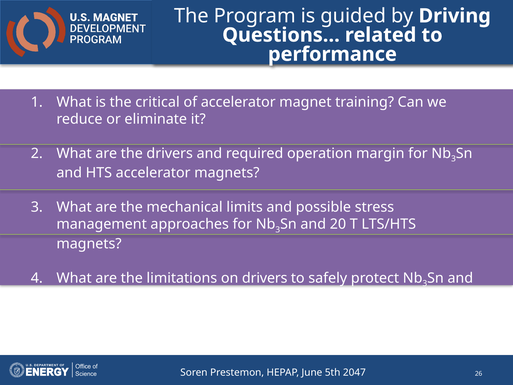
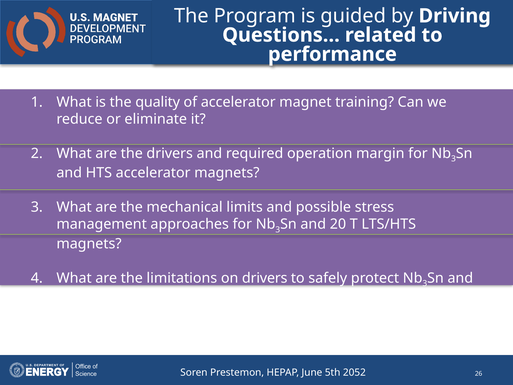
critical: critical -> quality (158, 102)
2047: 2047 -> 2052 (354, 372)
